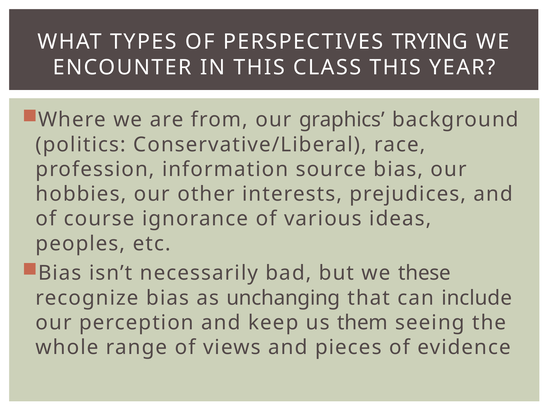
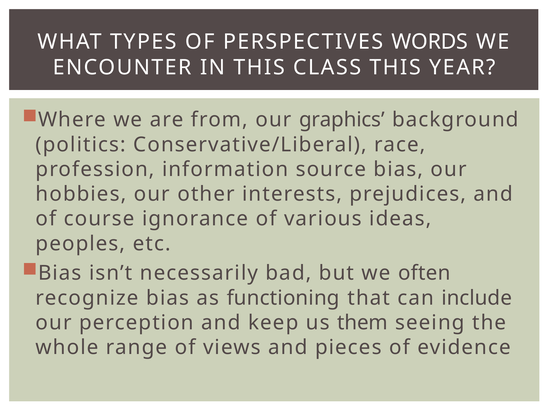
TRYING: TRYING -> WORDS (430, 42)
these: these -> often (424, 273)
unchanging: unchanging -> functioning (283, 298)
